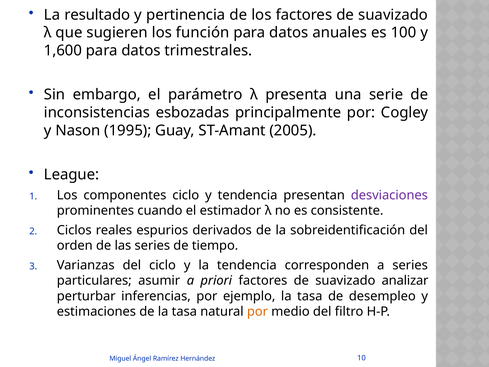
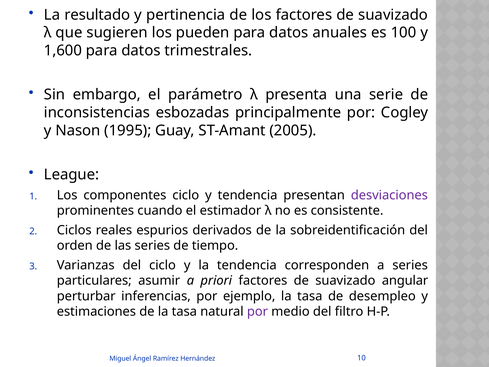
función: función -> pueden (203, 33)
analizar: analizar -> angular (405, 280)
por colour: orange -> purple (257, 311)
